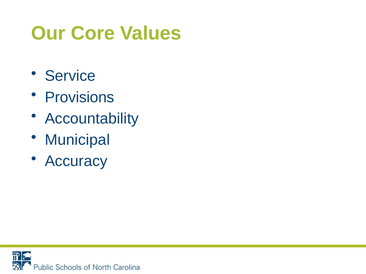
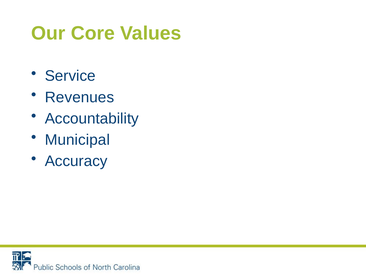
Provisions: Provisions -> Revenues (80, 97)
